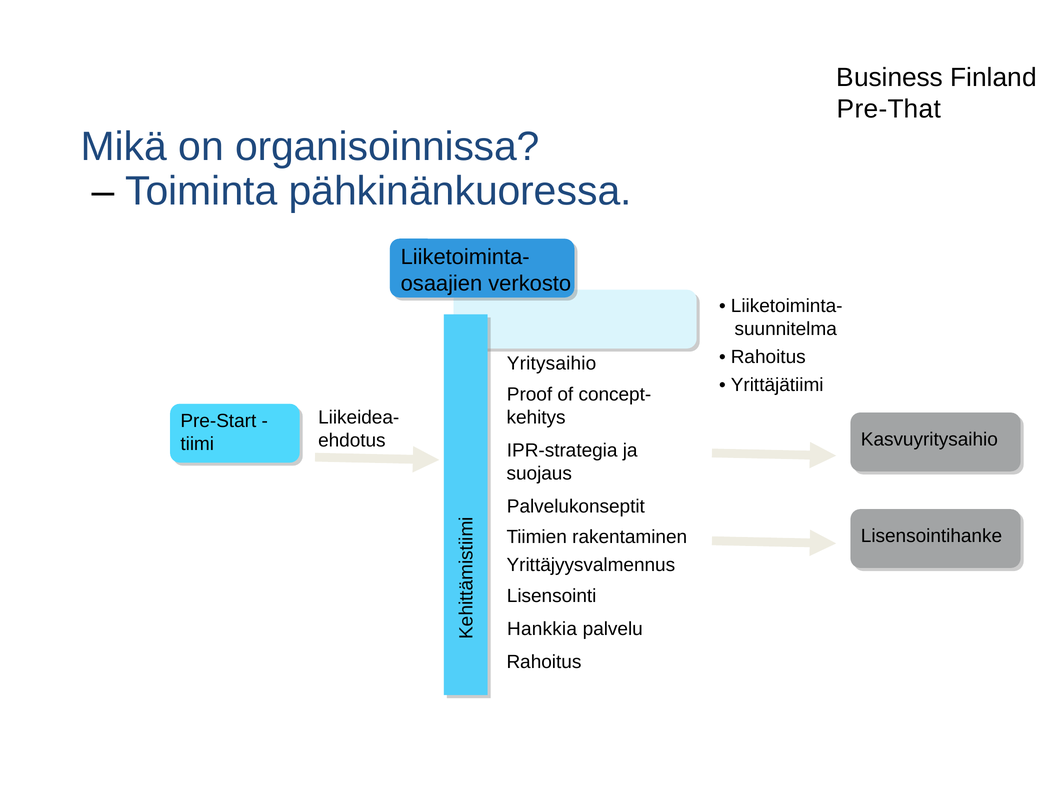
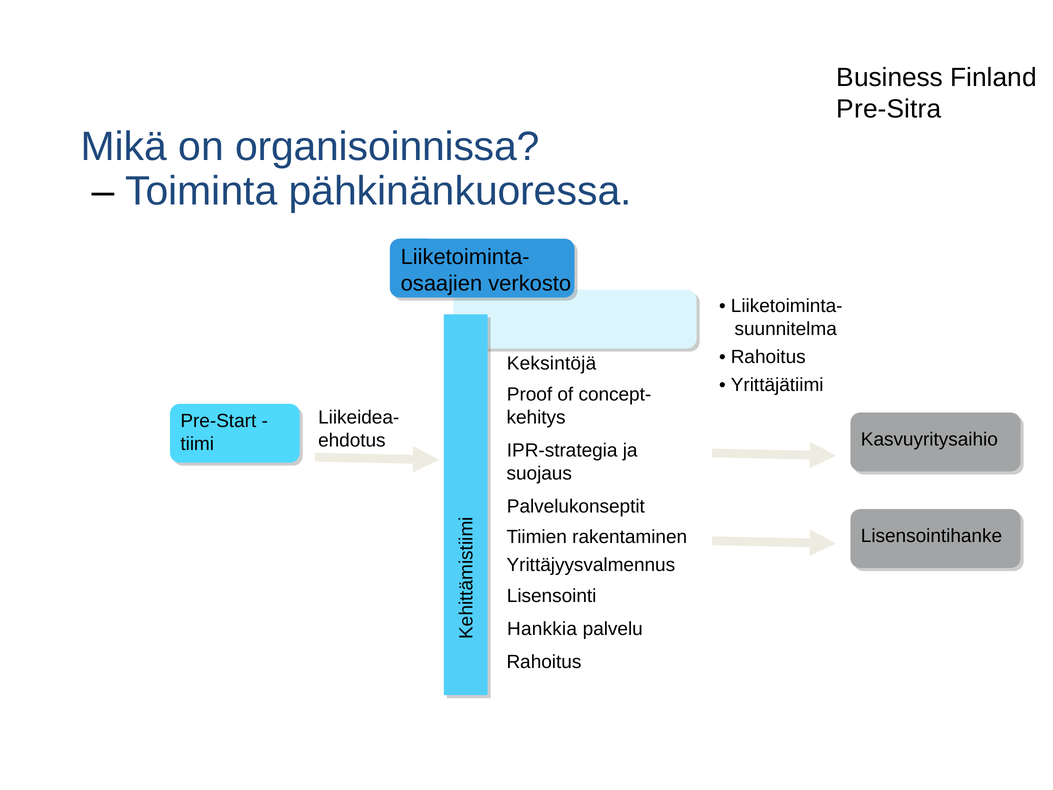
Pre-That: Pre-That -> Pre-Sitra (889, 109)
Yritysaihio: Yritysaihio -> Keksintöjä (552, 364)
